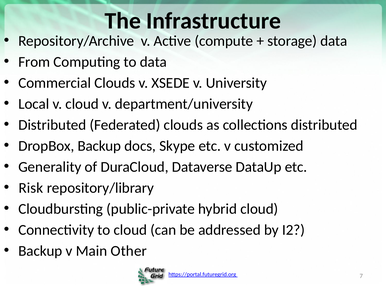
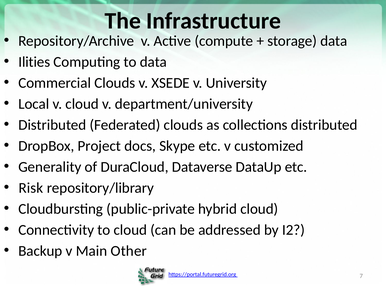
From: From -> Ilities (34, 62)
DropBox Backup: Backup -> Project (99, 146)
